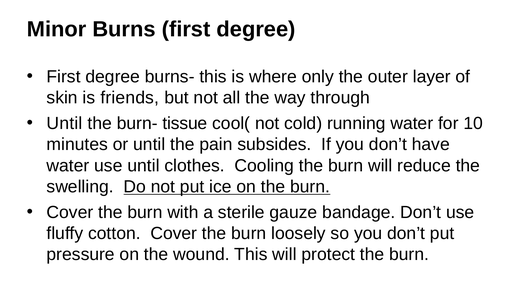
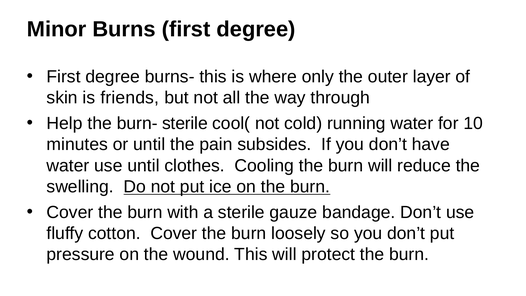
Until: Until -> Help (65, 123)
burn- tissue: tissue -> sterile (185, 123)
